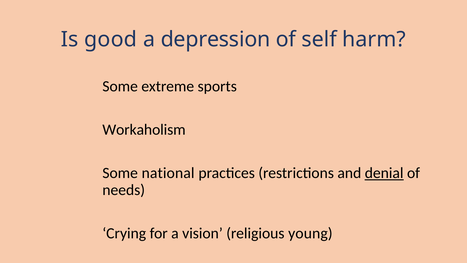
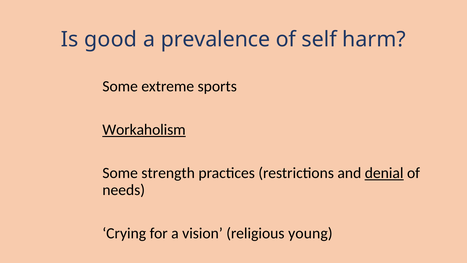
depression: depression -> prevalence (215, 39)
Workaholism underline: none -> present (144, 130)
national: national -> strength (168, 173)
